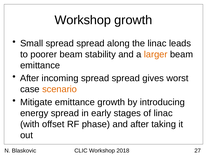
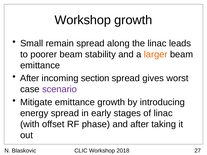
Small spread: spread -> remain (60, 43)
incoming spread: spread -> section (95, 78)
scenario colour: orange -> purple (60, 89)
